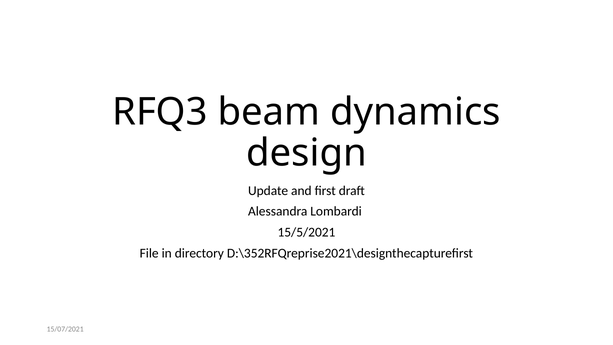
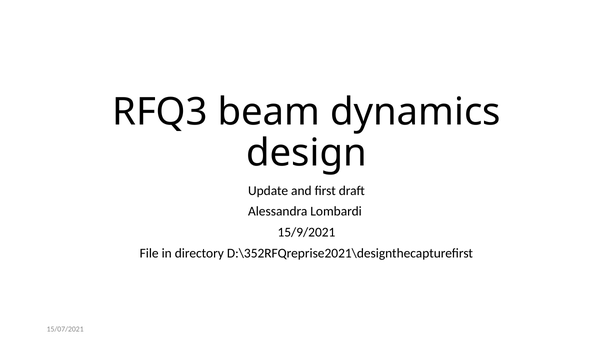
15/5/2021: 15/5/2021 -> 15/9/2021 (306, 232)
